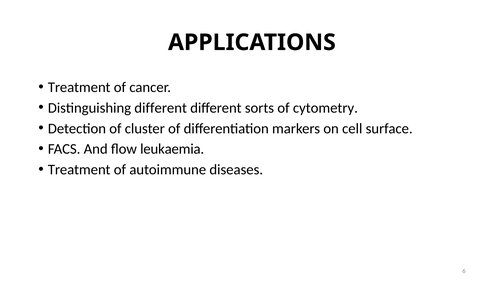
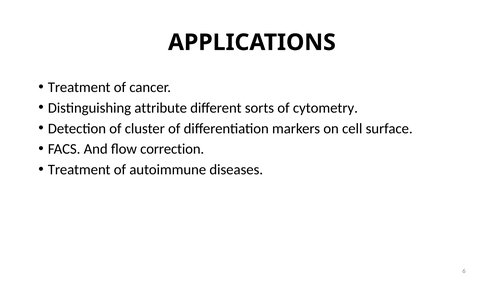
Distinguishing different: different -> attribute (161, 108)
leukaemia: leukaemia -> correction (172, 149)
